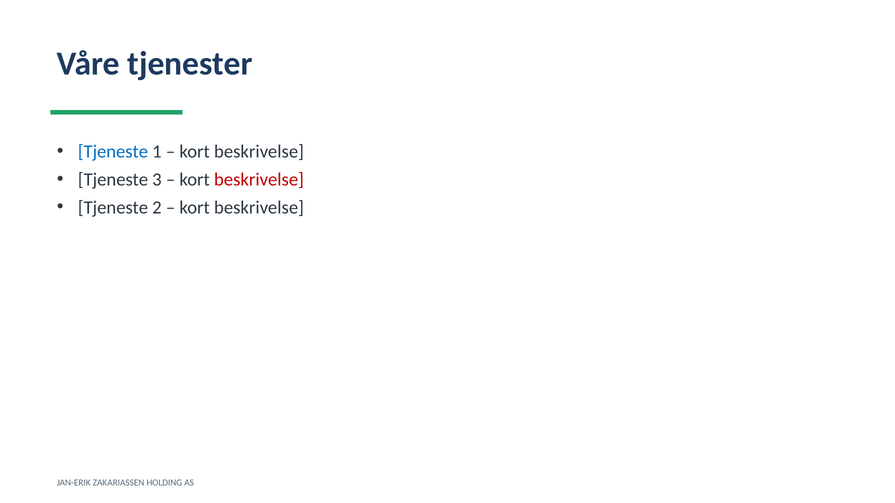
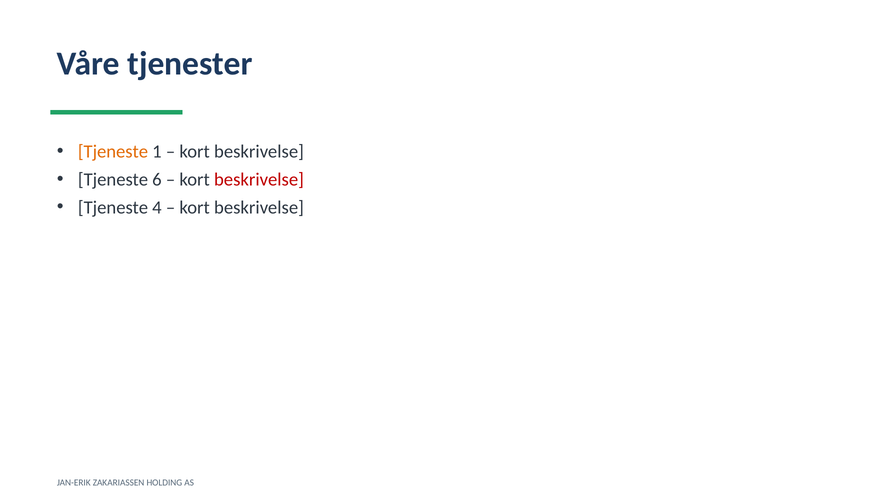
Tjeneste colour: blue -> orange (113, 152)
3: 3 -> 6 (157, 180)
2: 2 -> 4 (157, 208)
